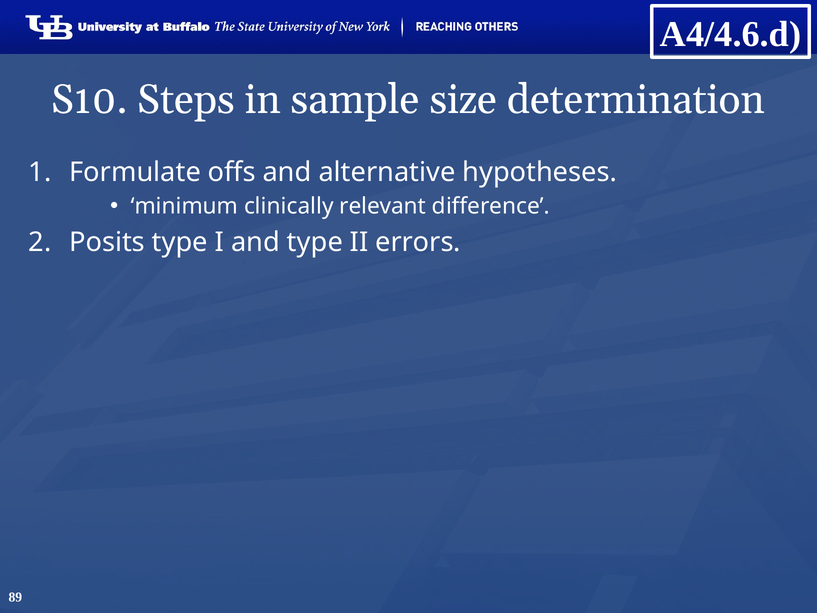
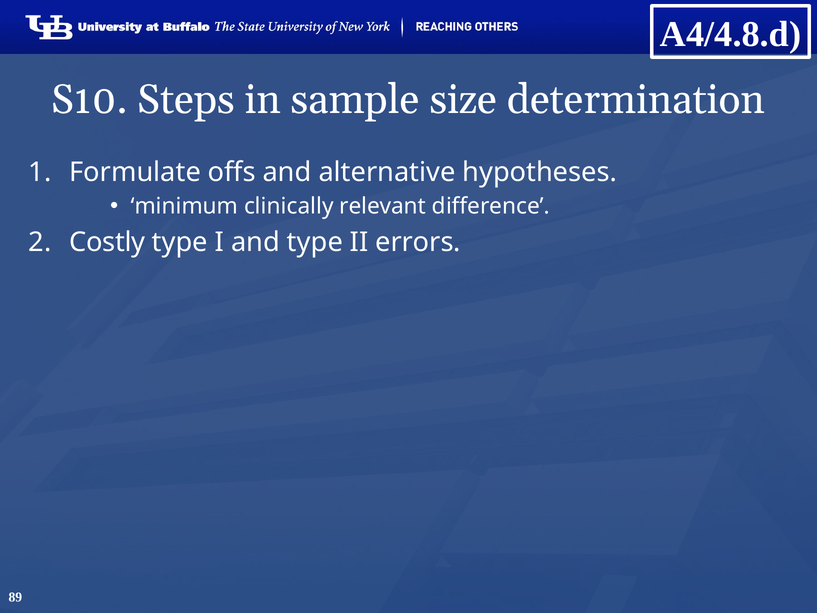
A4/4.6.d: A4/4.6.d -> A4/4.8.d (731, 34)
Posits: Posits -> Costly (107, 242)
